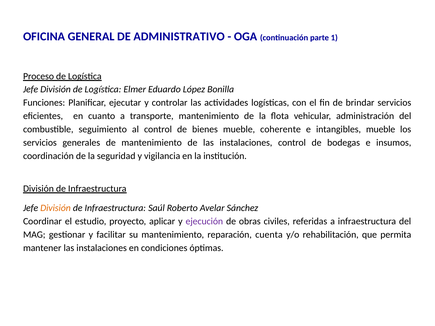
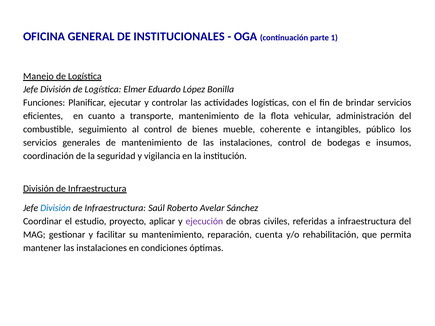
ADMINISTRATIVO: ADMINISTRATIVO -> INSTITUCIONALES (179, 37)
Proceso: Proceso -> Manejo (38, 76)
intangibles mueble: mueble -> público (381, 130)
División colour: orange -> blue (56, 208)
